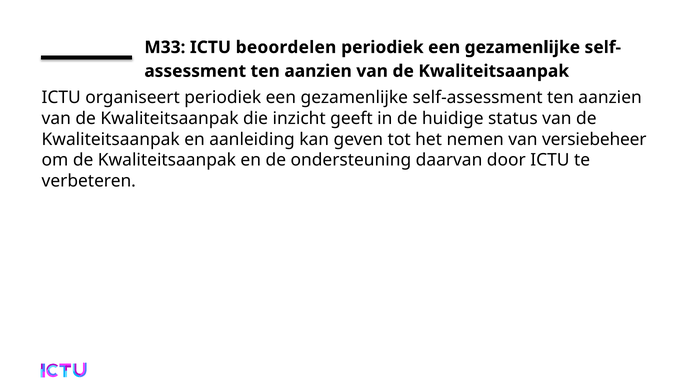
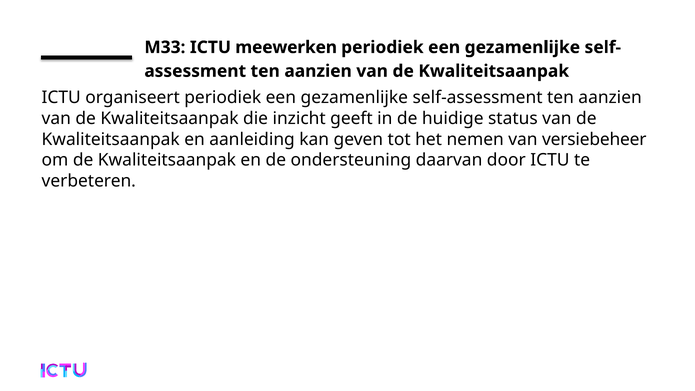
beoordelen: beoordelen -> meewerken (286, 47)
